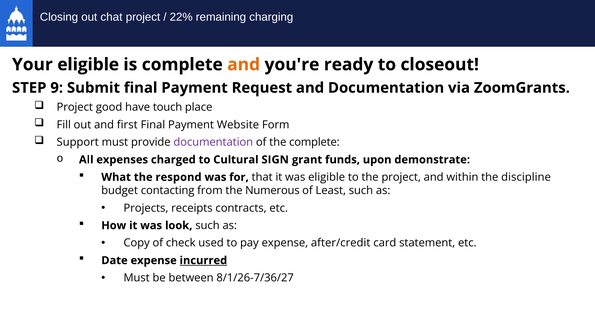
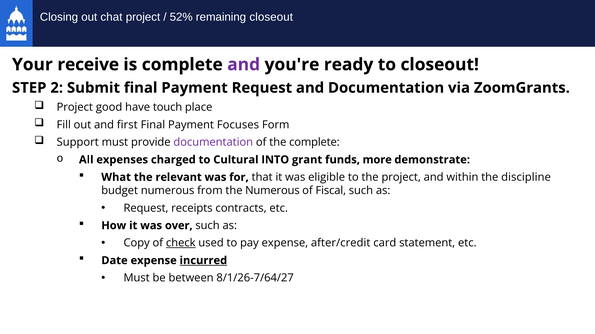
22%: 22% -> 52% (181, 17)
remaining charging: charging -> closeout (271, 17)
Your eligible: eligible -> receive (88, 65)
and colour: orange -> purple (244, 65)
9: 9 -> 2 (57, 88)
Website: Website -> Focuses (238, 125)
SIGN: SIGN -> INTO (275, 160)
upon: upon -> more (377, 160)
respond: respond -> relevant (179, 178)
budget contacting: contacting -> numerous (168, 191)
Least: Least -> Fiscal (331, 191)
Projects: Projects -> Request (146, 208)
look: look -> over (179, 226)
check underline: none -> present (181, 243)
8/1/26-7/36/27: 8/1/26-7/36/27 -> 8/1/26-7/64/27 (255, 279)
